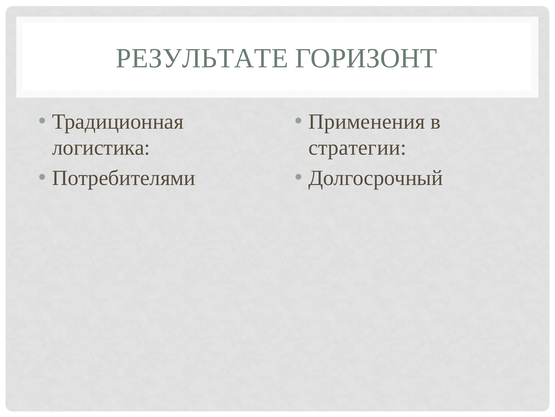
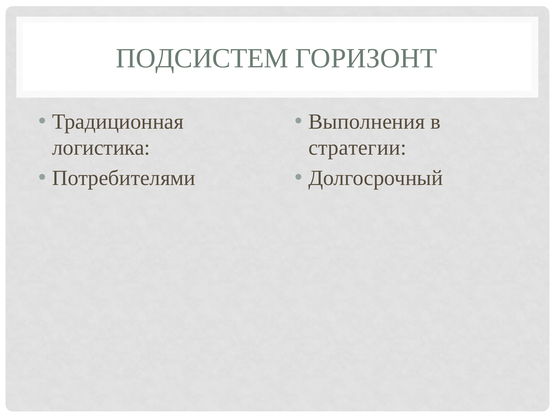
РЕЗУЛЬТАТЕ: РЕЗУЛЬТАТЕ -> ПОДСИСТЕМ (202, 58)
Применения: Применения -> Выполнения (367, 122)
